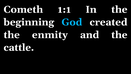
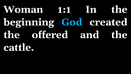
Cometh: Cometh -> Woman (23, 9)
enmity: enmity -> offered (50, 35)
